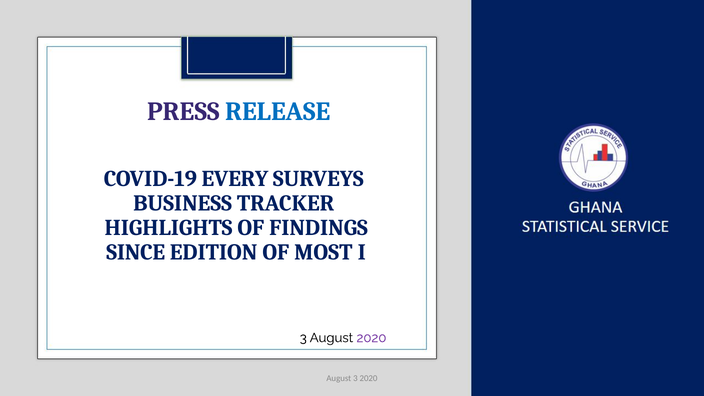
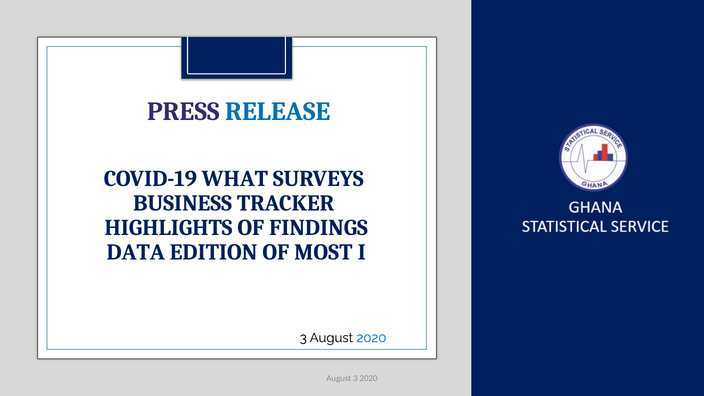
EVERY: EVERY -> WHAT (235, 179)
SINCE: SINCE -> DATA (136, 252)
2020 colour: purple -> blue (371, 338)
